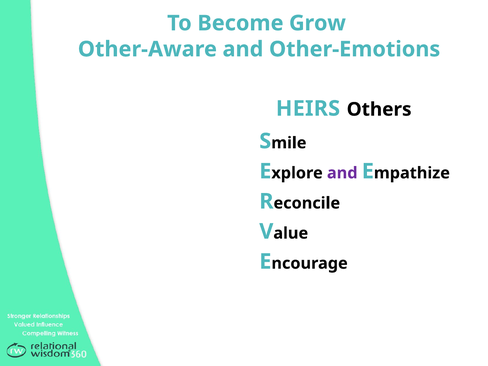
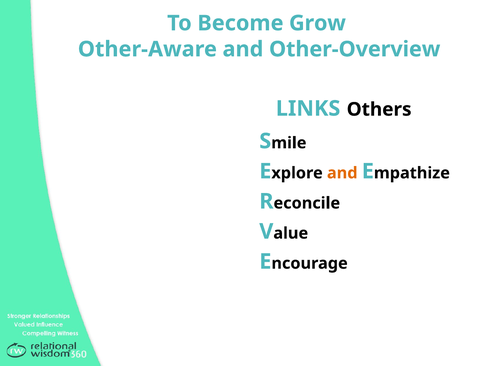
Other-Emotions: Other-Emotions -> Other-Overview (355, 49)
HEIRS: HEIRS -> LINKS (308, 109)
and colour: purple -> orange (342, 173)
